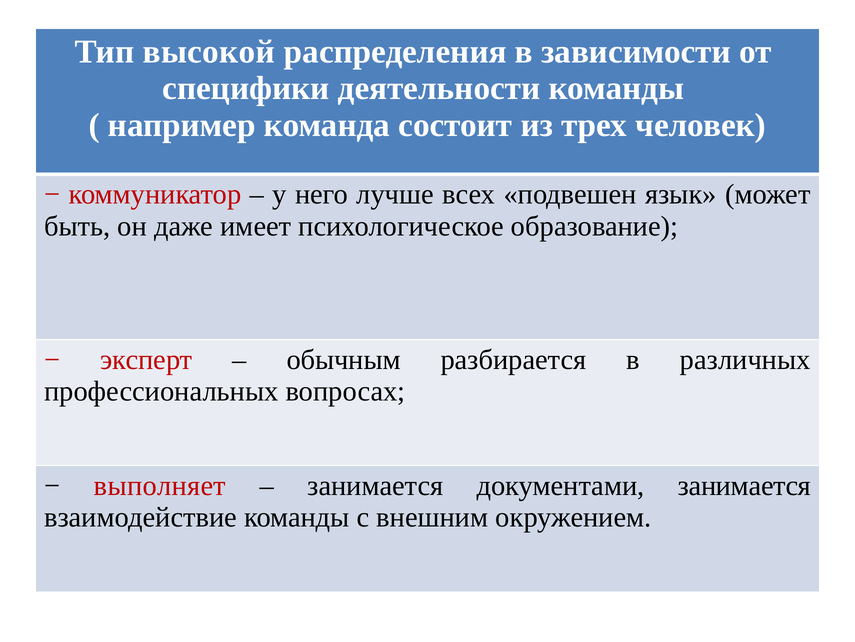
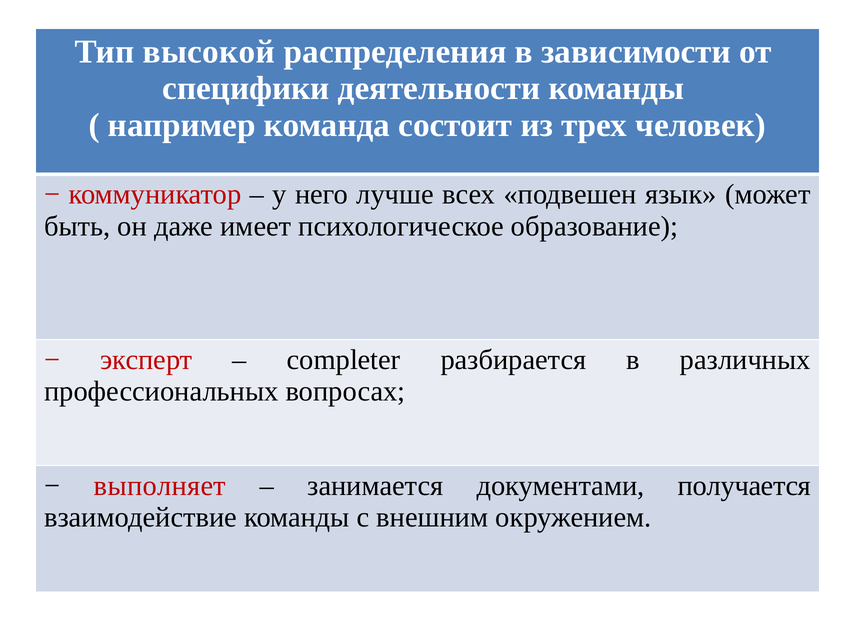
обычным: обычным -> completer (344, 359)
документами занимается: занимается -> получается (744, 485)
